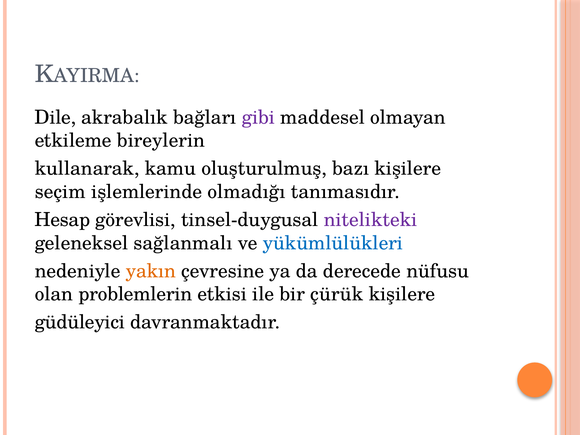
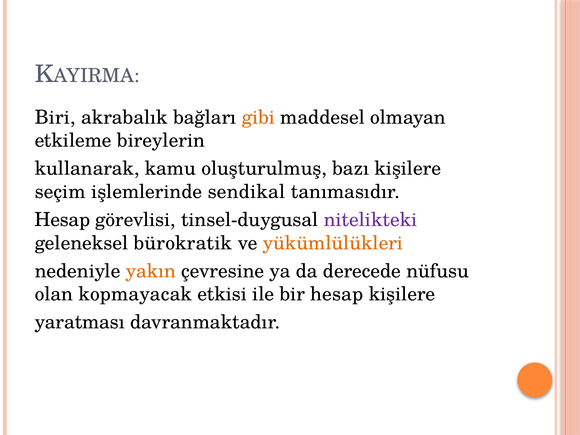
Dile: Dile -> Biri (55, 117)
gibi colour: purple -> orange (258, 117)
olmadığı: olmadığı -> sendikal (246, 192)
sağlanmalı: sağlanmalı -> bürokratik (183, 243)
yükümlülükleri colour: blue -> orange (333, 243)
problemlerin: problemlerin -> kopmayacak (135, 294)
bir çürük: çürük -> hesap (337, 294)
güdüleyici: güdüleyici -> yaratması (80, 322)
